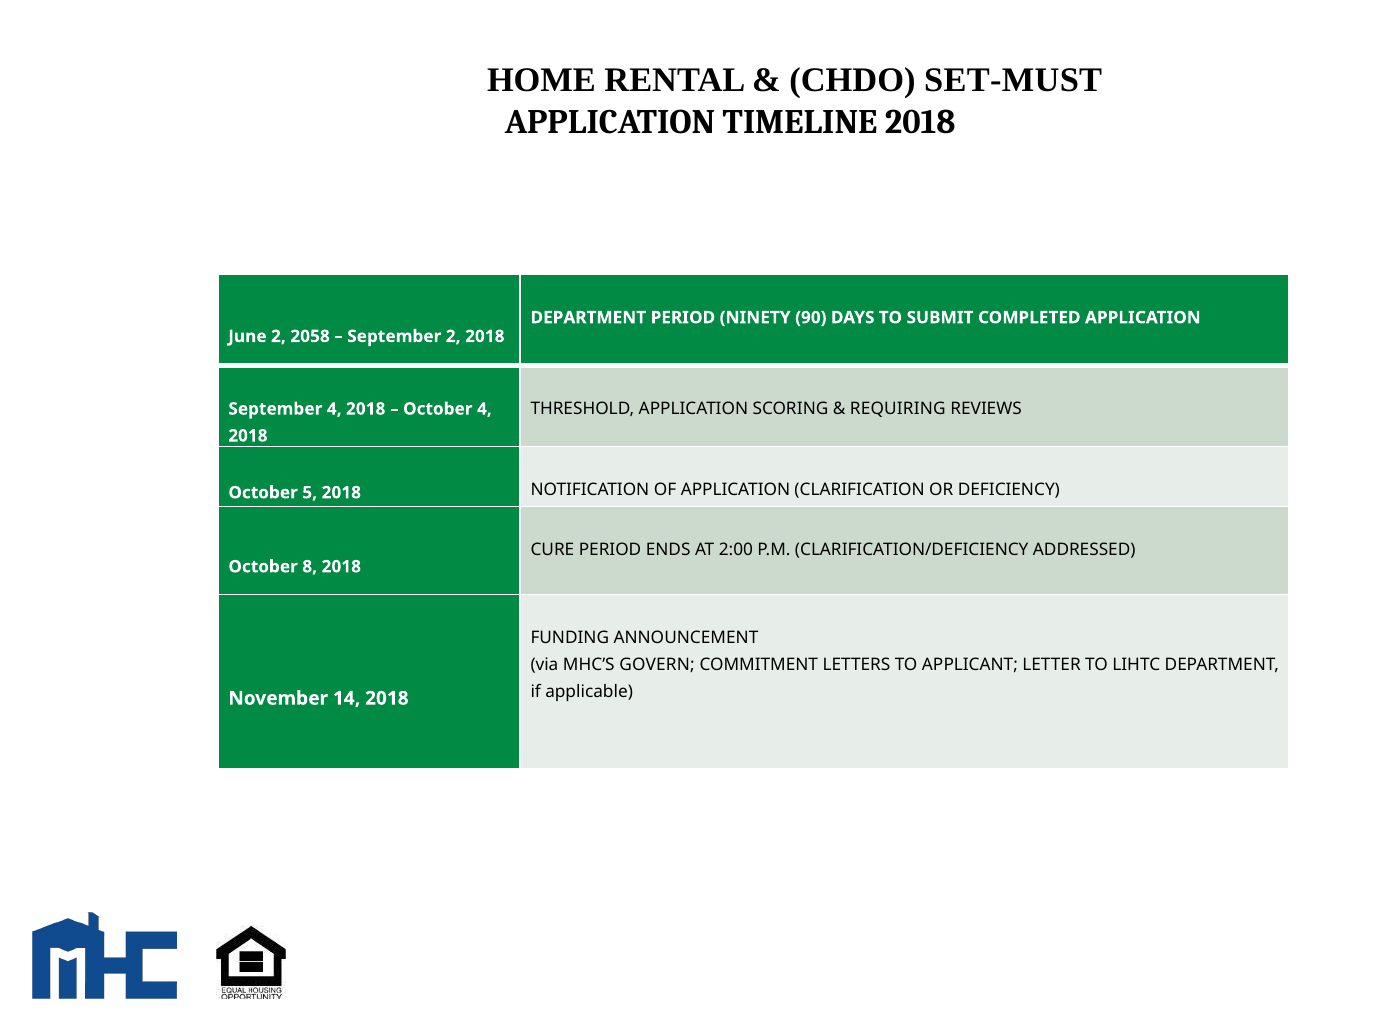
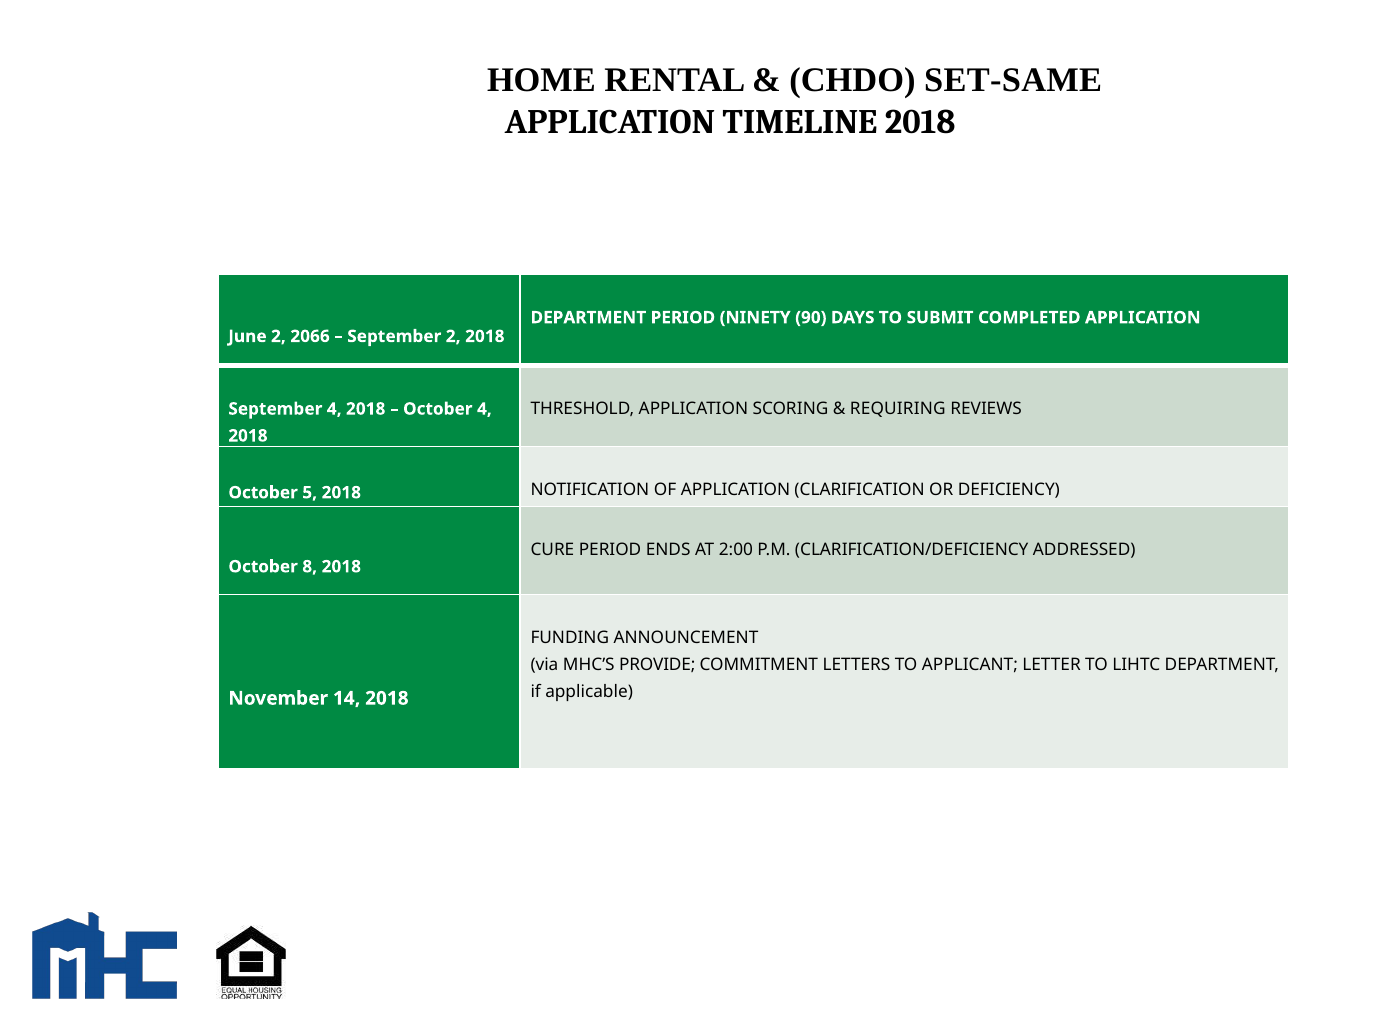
SET-MUST: SET-MUST -> SET-SAME (1013, 80)
2058: 2058 -> 2066 (310, 336)
GOVERN: GOVERN -> PROVIDE (657, 664)
